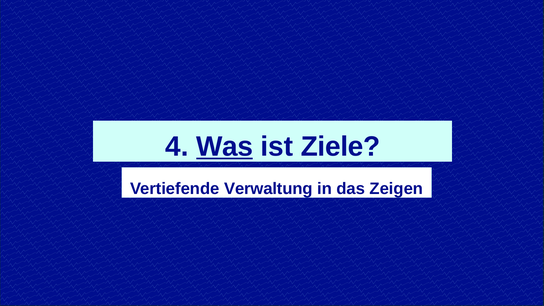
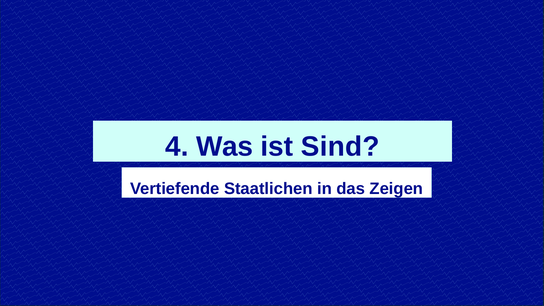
Was underline: present -> none (225, 146)
Ziele: Ziele -> Sind (340, 146)
Verwaltung: Verwaltung -> Staatlichen (268, 189)
